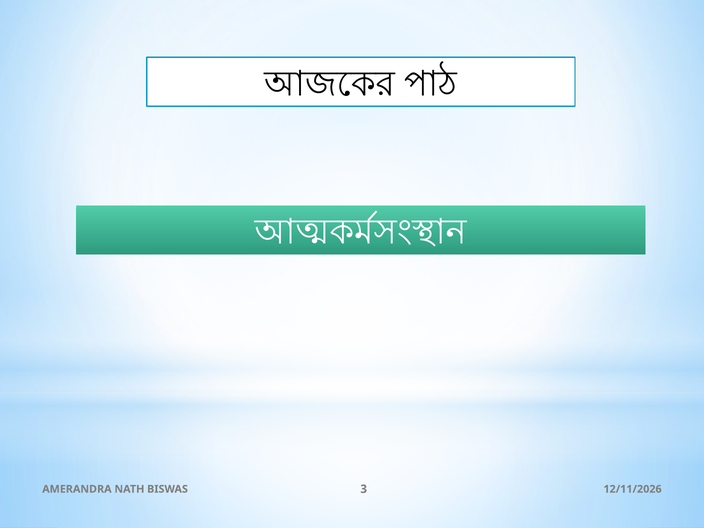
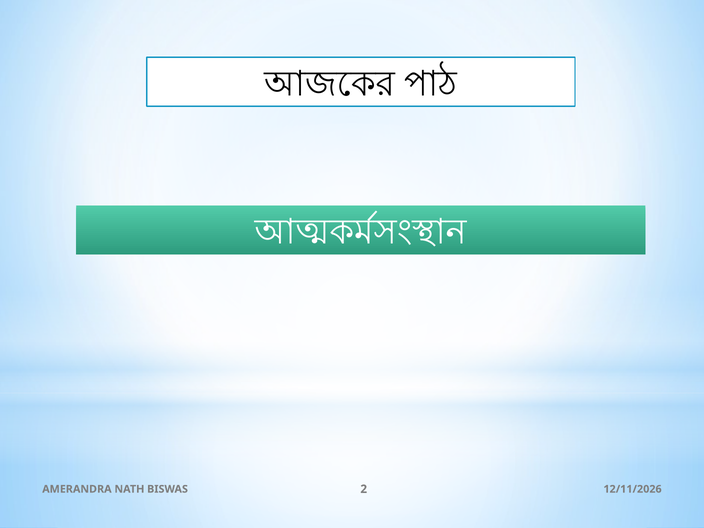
3: 3 -> 2 (364, 489)
